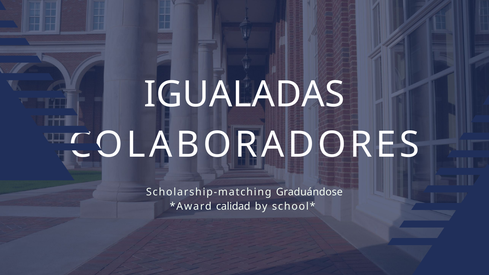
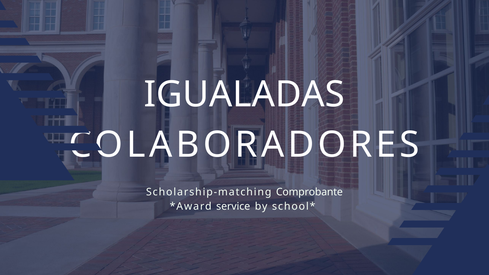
Graduándose: Graduándose -> Comprobante (309, 192)
calidad: calidad -> service (233, 206)
